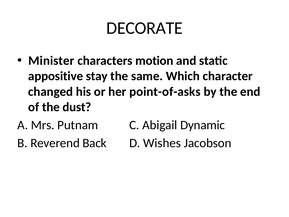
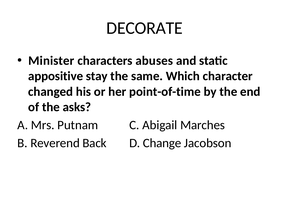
motion: motion -> abuses (154, 61)
point-of-asks: point-of-asks -> point-of-time (165, 91)
dust: dust -> asks (77, 107)
Dynamic: Dynamic -> Marches (203, 125)
Wishes: Wishes -> Change (162, 143)
